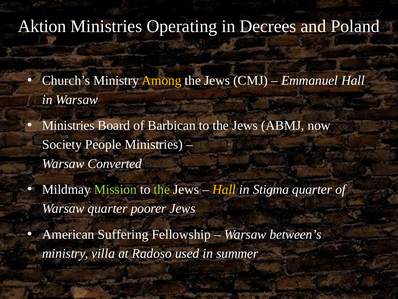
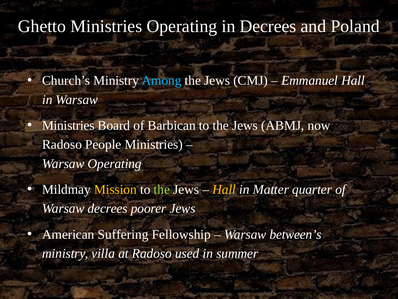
Aktion: Aktion -> Ghetto (42, 26)
Among colour: yellow -> light blue (162, 80)
Society: Society -> Radoso (62, 144)
Warsaw Converted: Converted -> Operating (115, 163)
Mission colour: light green -> yellow (115, 189)
Stigma: Stigma -> Matter (271, 189)
Warsaw quarter: quarter -> decrees (108, 208)
